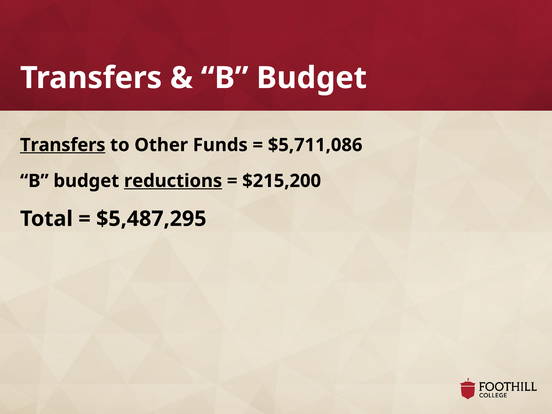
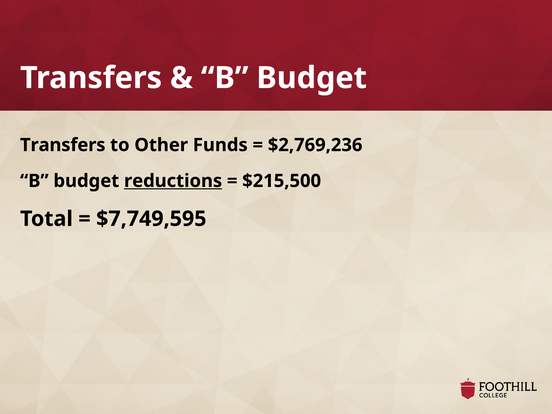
Transfers underline: present -> none (63, 145)
$5,711,086: $5,711,086 -> $2,769,236 (315, 145)
$215,200: $215,200 -> $215,500 (282, 181)
$5,487,295: $5,487,295 -> $7,749,595 (151, 219)
